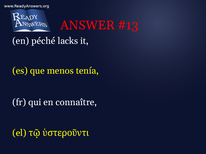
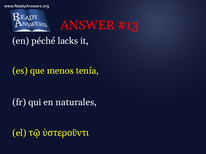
connaître: connaître -> naturales (76, 103)
